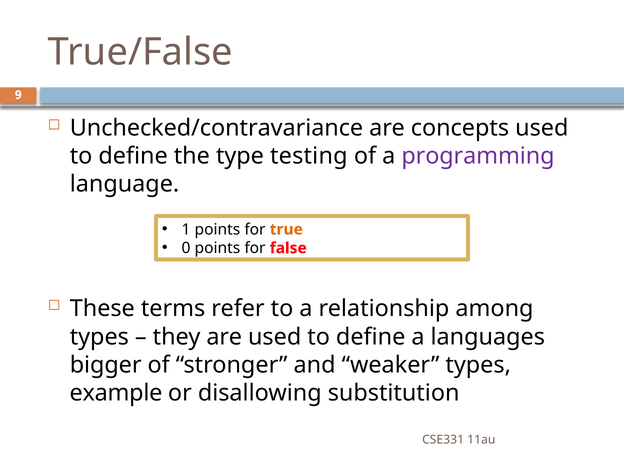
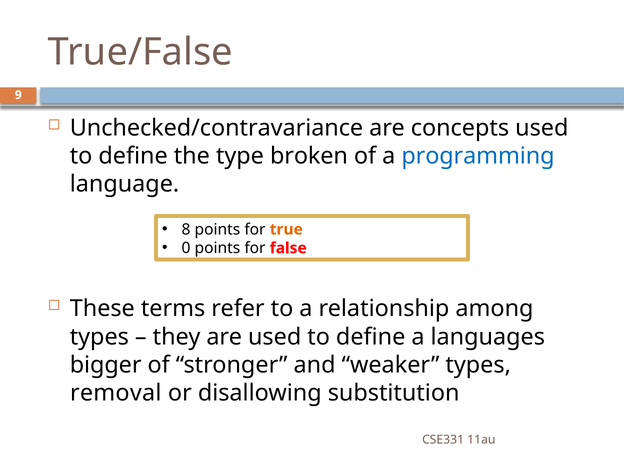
testing: testing -> broken (309, 156)
programming colour: purple -> blue (478, 156)
1: 1 -> 8 (186, 229)
example: example -> removal (116, 393)
